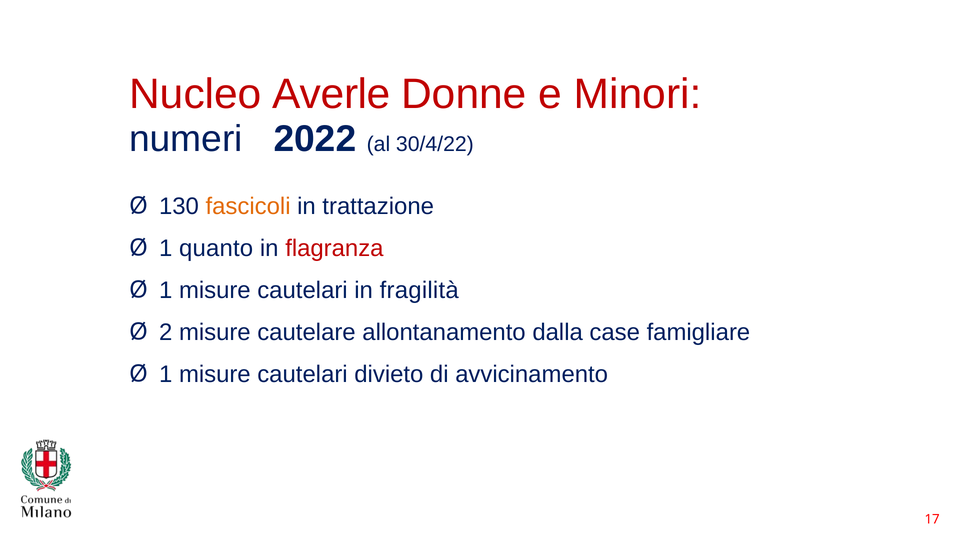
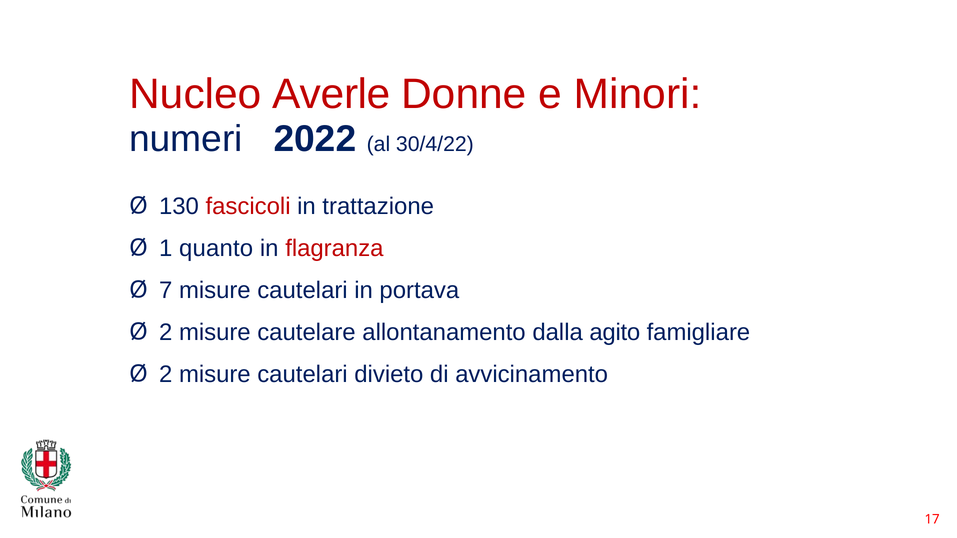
fascicoli colour: orange -> red (248, 206)
1: 1 -> 7 (166, 290)
fragilità: fragilità -> portava (419, 290)
case: case -> agito (615, 332)
1: 1 -> 2 (166, 374)
